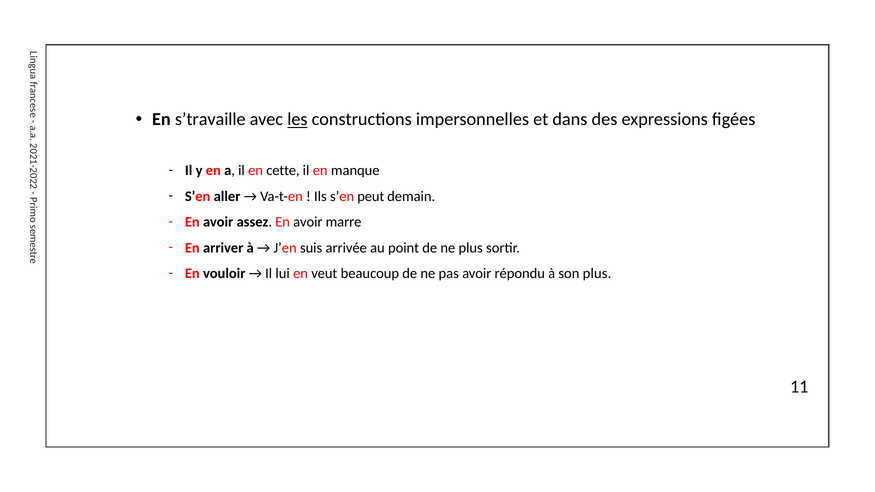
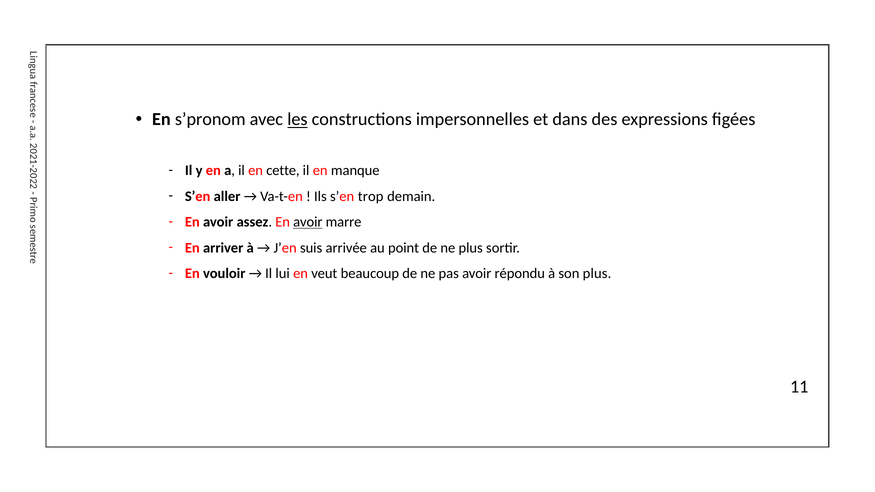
s’travaille: s’travaille -> s’pronom (210, 120)
peut: peut -> trop (371, 196)
avoir underline: none -> present (308, 222)
